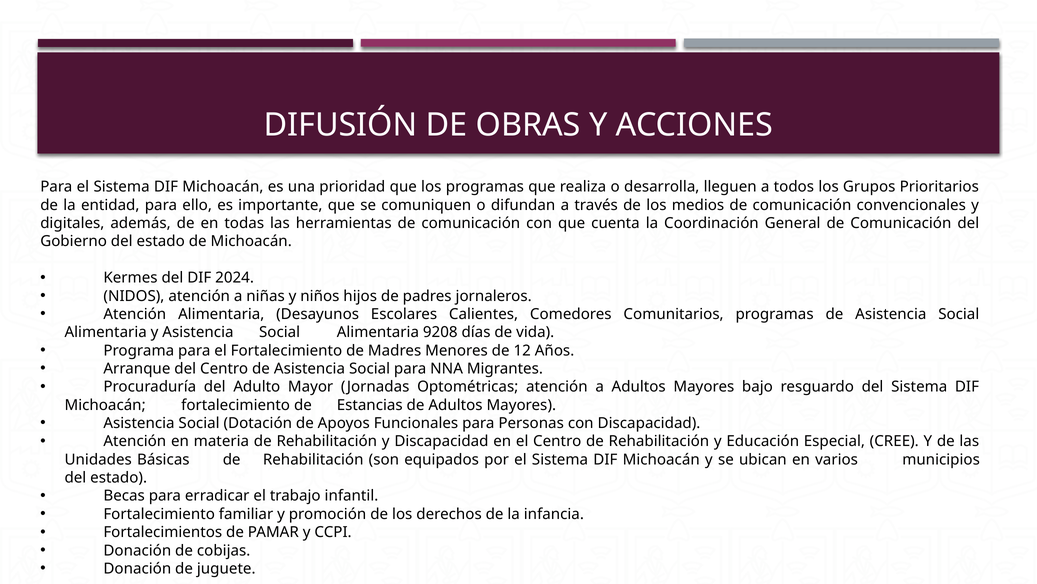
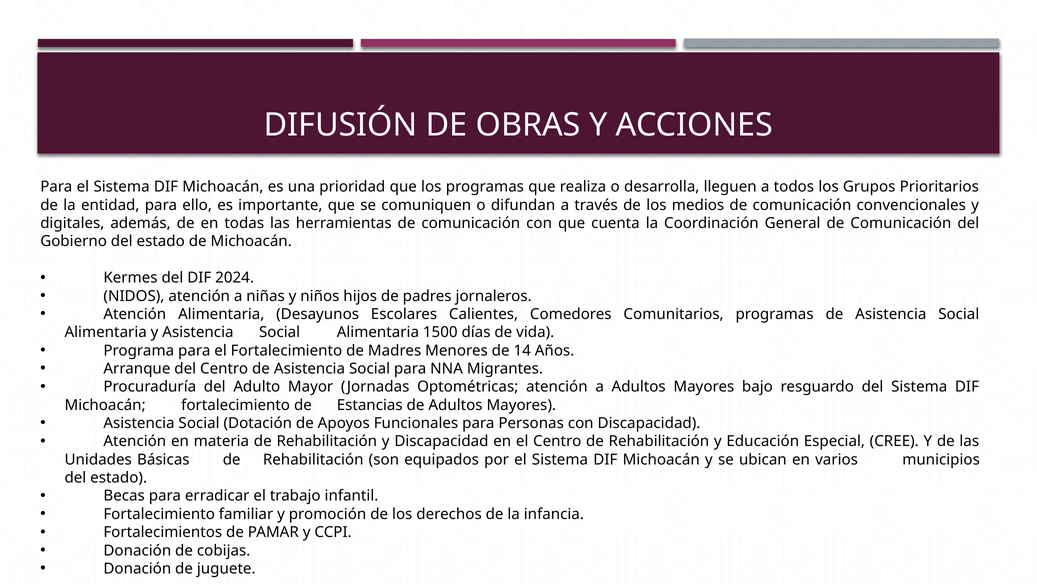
9208: 9208 -> 1500 (440, 332)
12: 12 -> 14 (522, 350)
